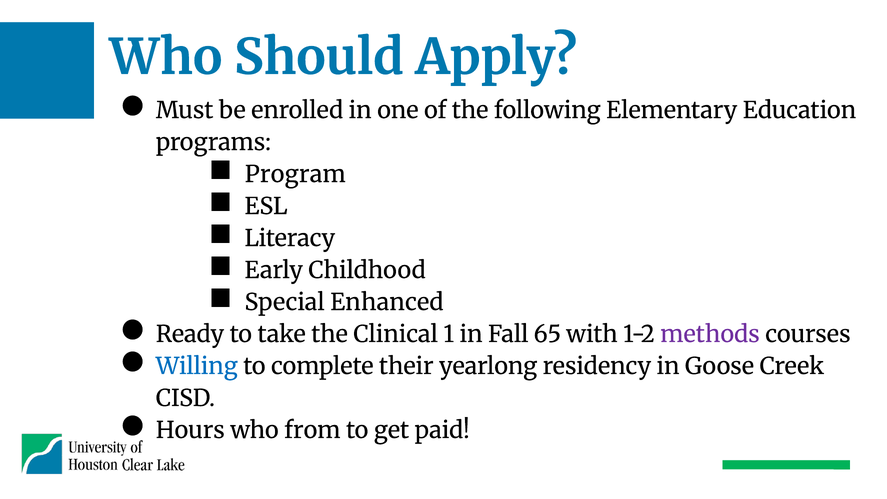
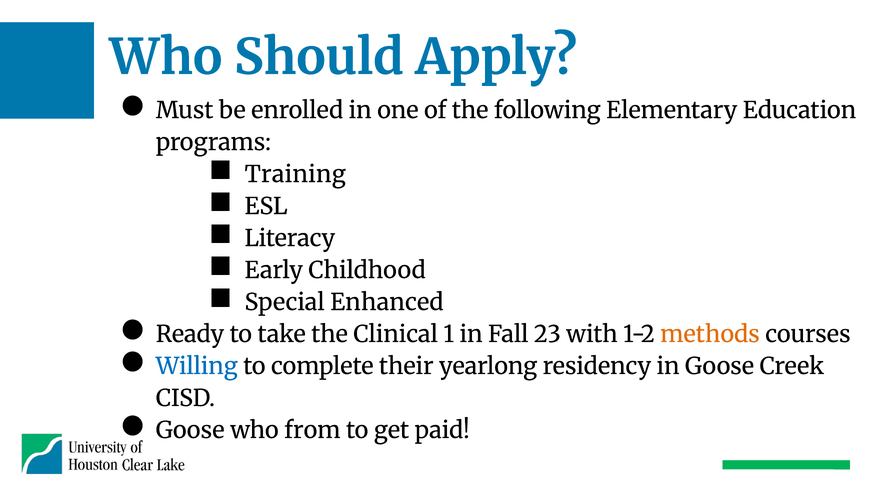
Program: Program -> Training (295, 174)
65: 65 -> 23 (547, 334)
methods colour: purple -> orange (710, 334)
Hours: Hours -> Goose (190, 430)
